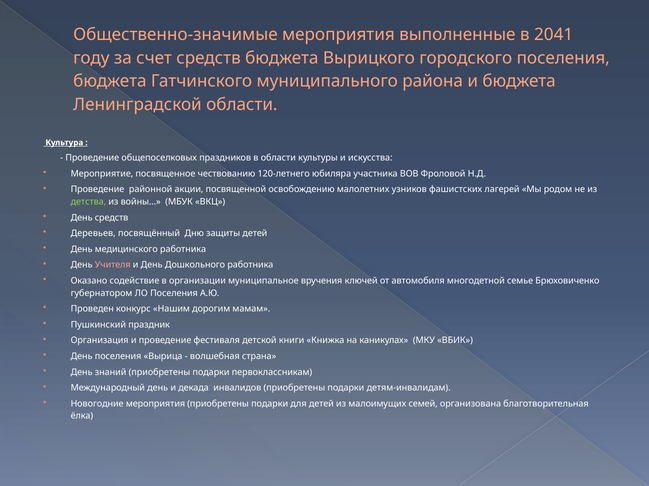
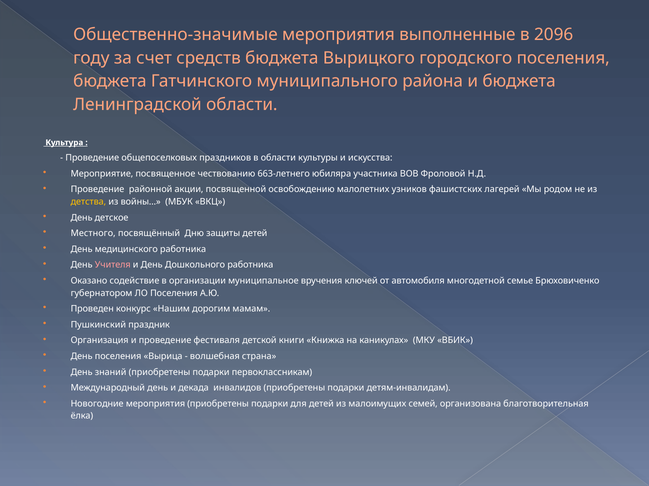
2041: 2041 -> 2096 (554, 35)
120-летнего: 120-летнего -> 663-летнего (284, 174)
детства colour: light green -> yellow (88, 202)
День средств: средств -> детское (112, 218)
Деревьев: Деревьев -> Местного (93, 234)
